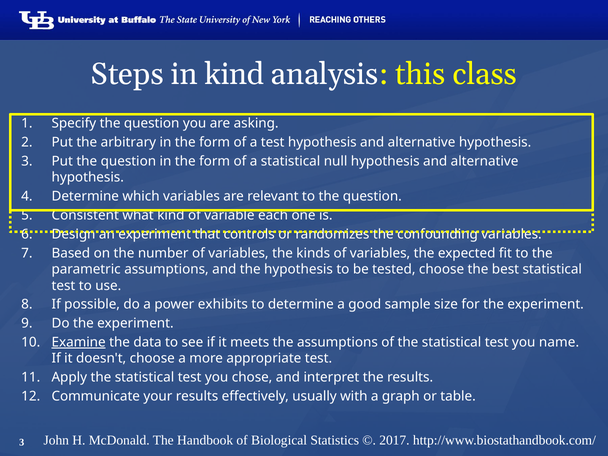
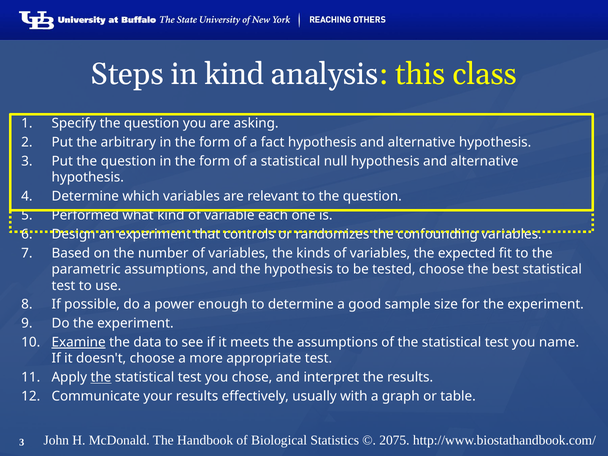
a test: test -> fact (273, 142)
Consistent: Consistent -> Performed (85, 215)
exhibits: exhibits -> enough (223, 305)
the underline: none -> present (101, 377)
2017: 2017 -> 2075 (394, 440)
